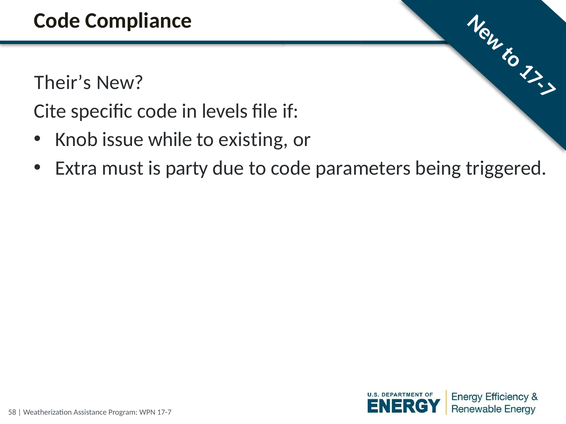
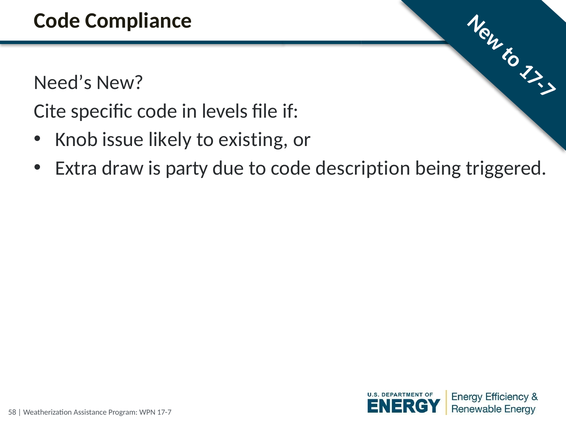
Their’s: Their’s -> Need’s (63, 83)
while: while -> likely (170, 140)
must: must -> draw (123, 168)
parameters: parameters -> description (363, 168)
